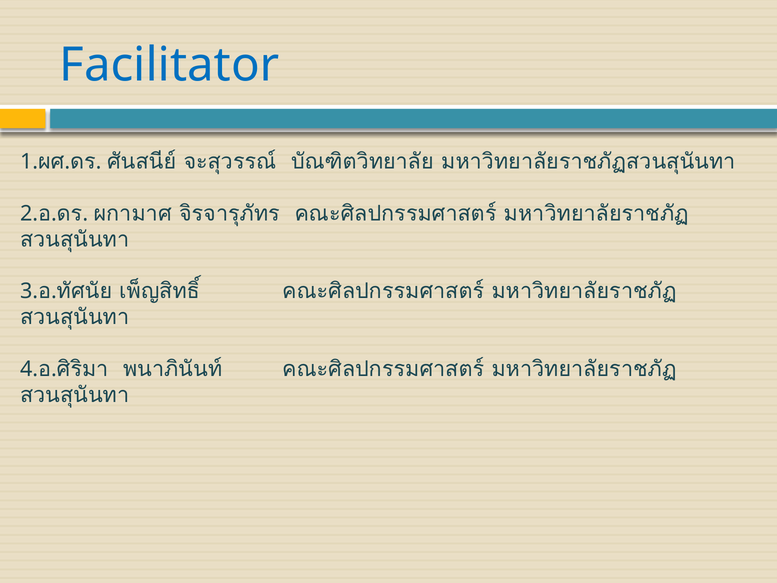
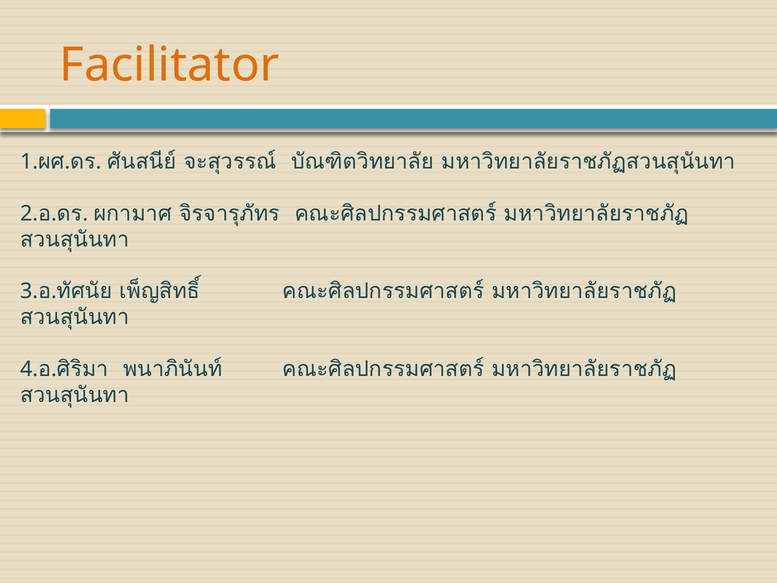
Facilitator colour: blue -> orange (169, 65)
